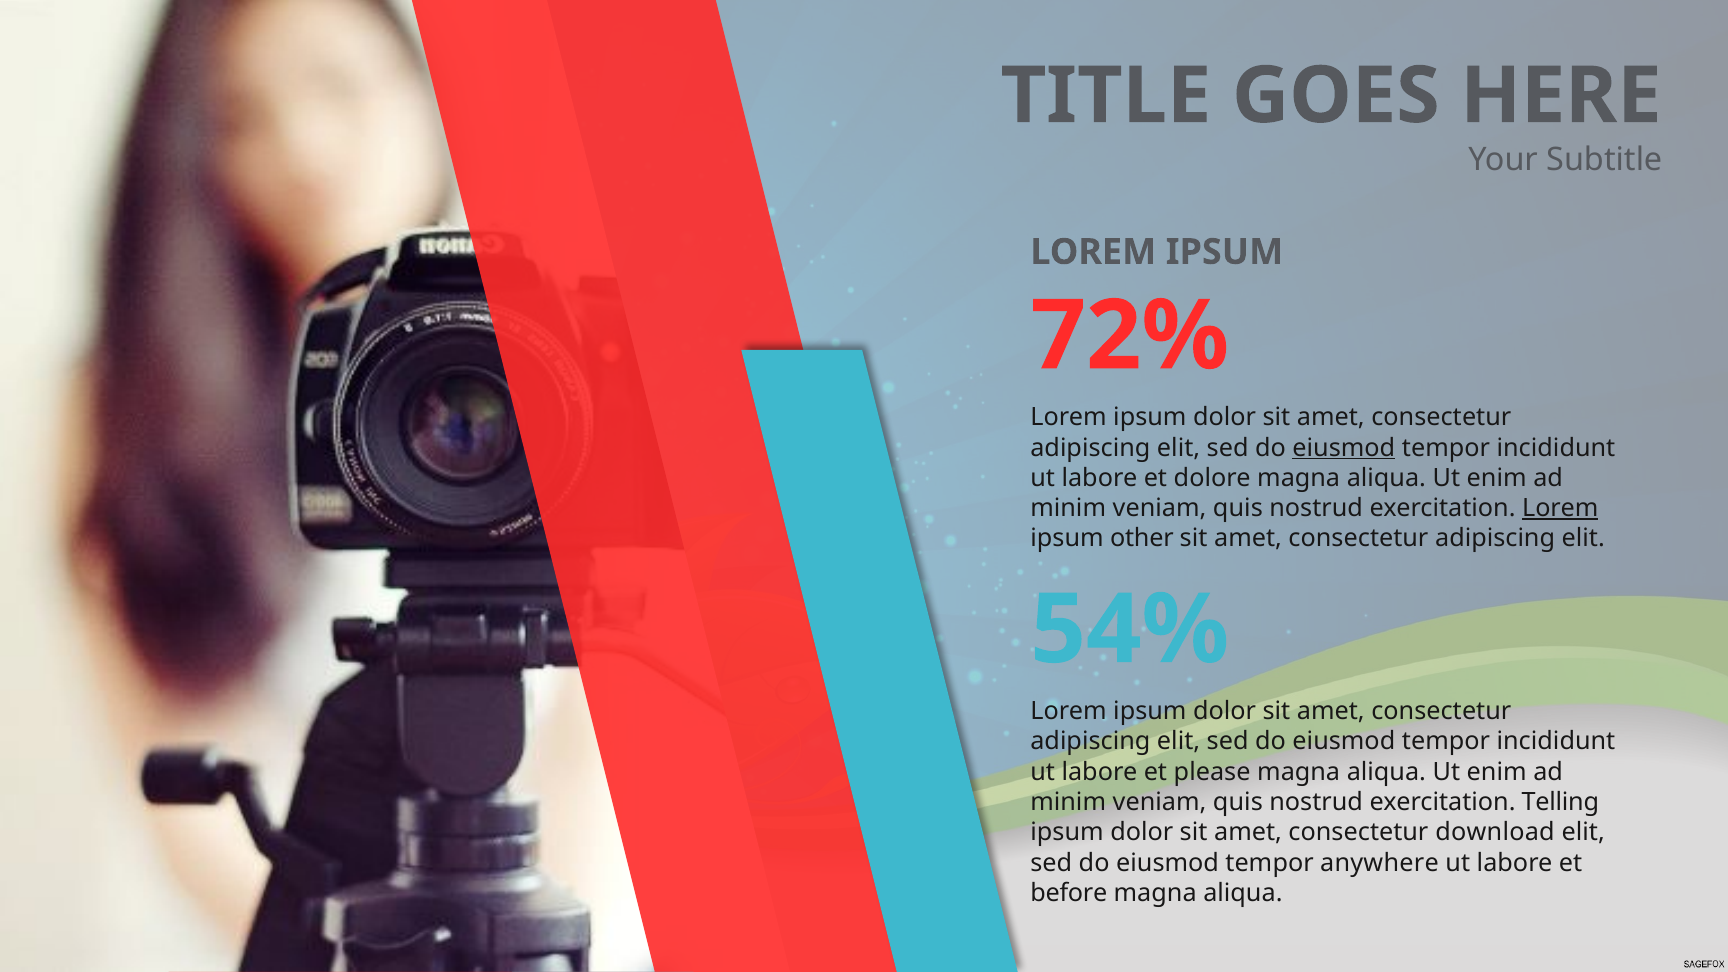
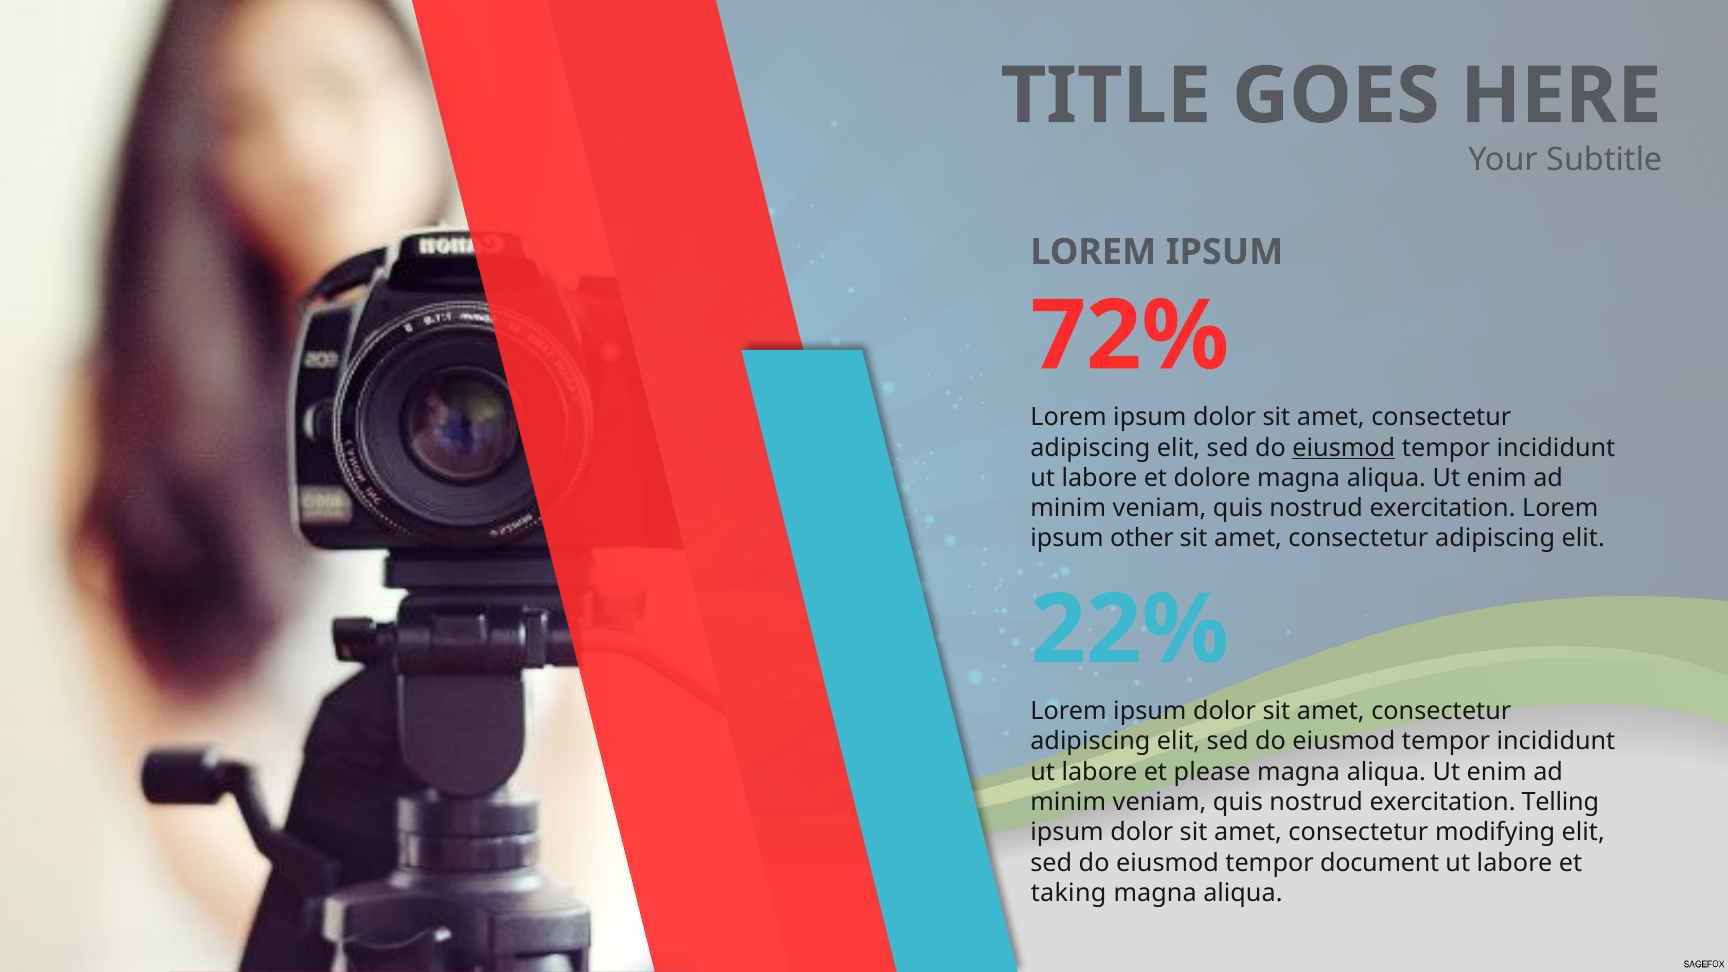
Lorem underline: present -> none (1560, 508)
54%: 54% -> 22% (1130, 630)
download: download -> modifying (1495, 832)
anywhere: anywhere -> document (1380, 863)
before: before -> taking (1069, 893)
